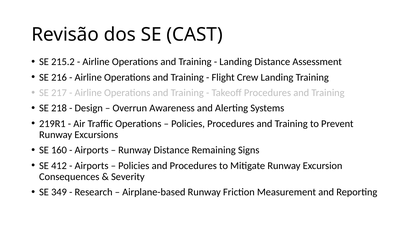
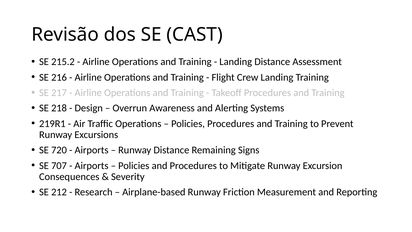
160: 160 -> 720 (59, 150)
412: 412 -> 707 (59, 165)
349: 349 -> 212 (59, 192)
